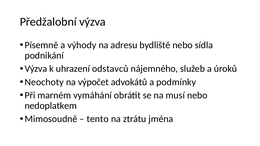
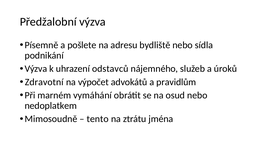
výhody: výhody -> pošlete (82, 45)
Neochoty: Neochoty -> Zdravotní (44, 82)
podmínky: podmínky -> pravidlům (176, 82)
musí: musí -> osud (175, 95)
